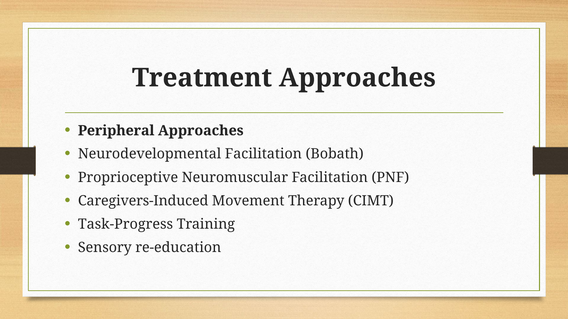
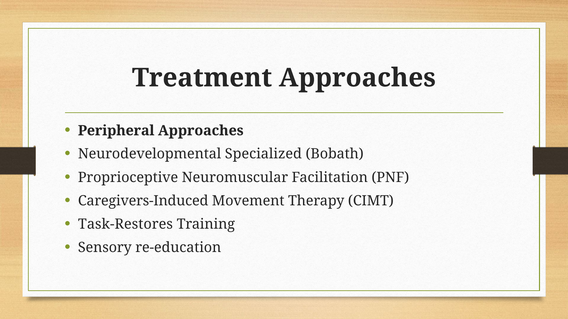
Neurodevelopmental Facilitation: Facilitation -> Specialized (263, 154)
Task-Progress: Task-Progress -> Task-Restores (125, 224)
